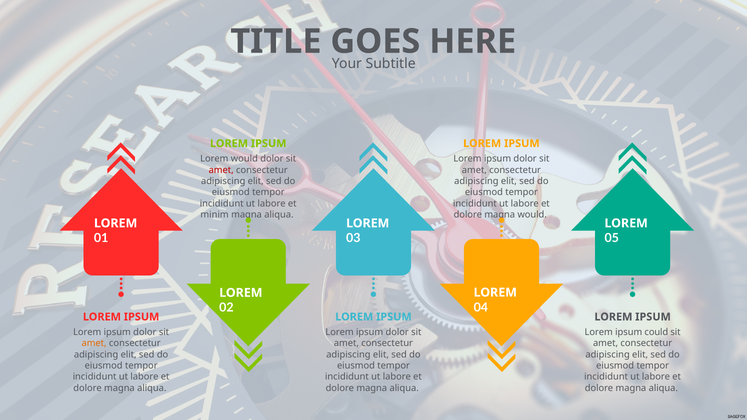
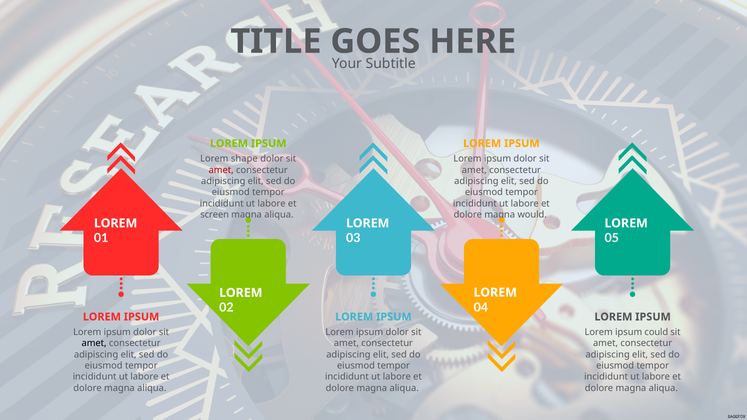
Lorem would: would -> shape (244, 159)
minim: minim -> screen (215, 215)
amet colour: orange -> black (94, 343)
